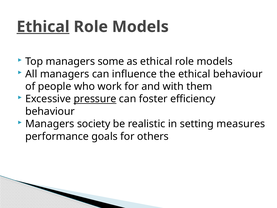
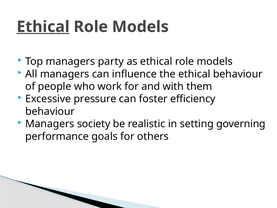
some: some -> party (111, 61)
pressure underline: present -> none (95, 99)
measures: measures -> governing (241, 124)
